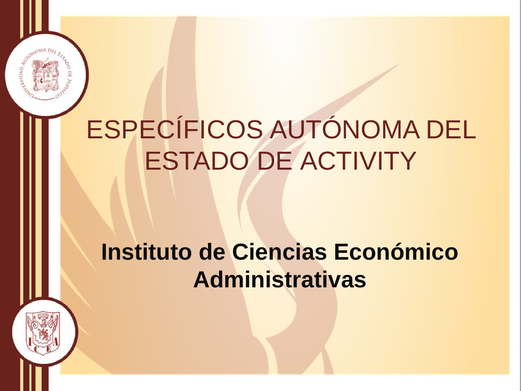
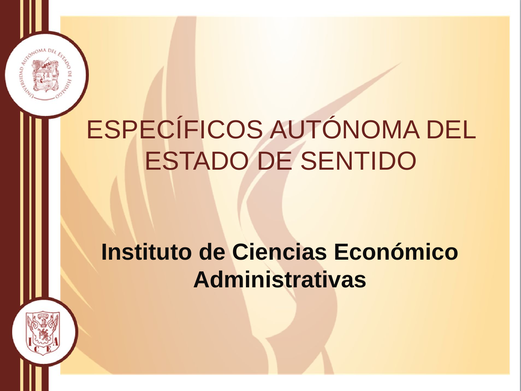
ACTIVITY: ACTIVITY -> SENTIDO (359, 161)
